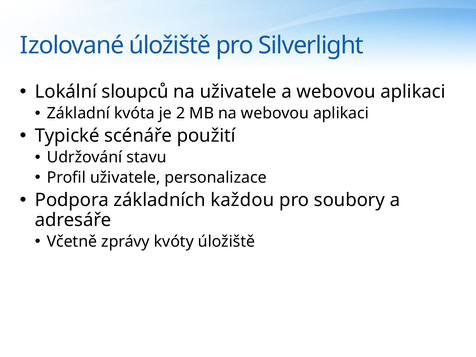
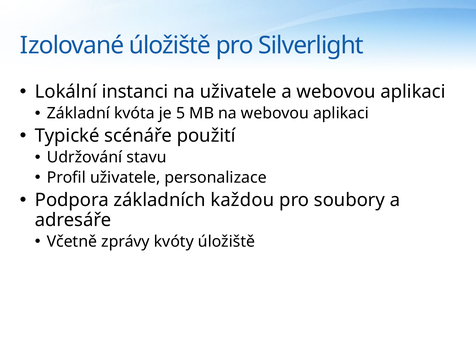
sloupců: sloupců -> instanci (135, 92)
2: 2 -> 5 (181, 113)
